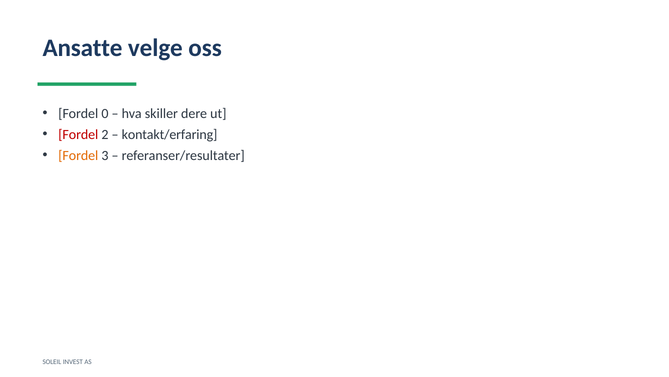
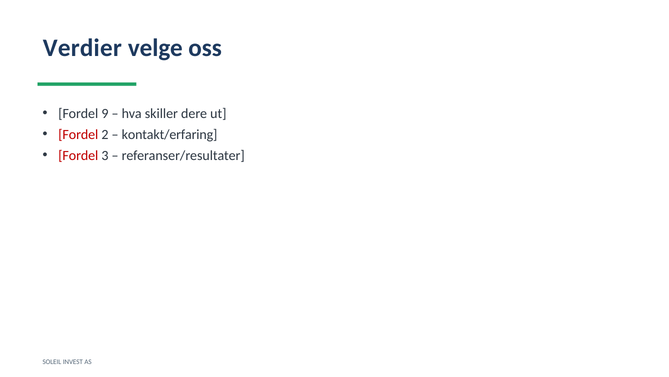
Ansatte: Ansatte -> Verdier (82, 48)
0: 0 -> 9 (105, 113)
Fordel colour: orange -> red (78, 155)
